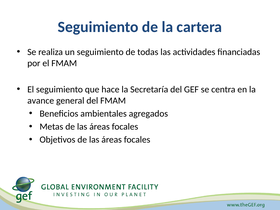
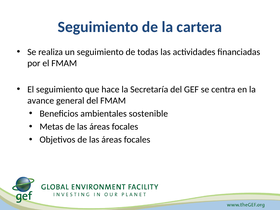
agregados: agregados -> sostenible (148, 114)
